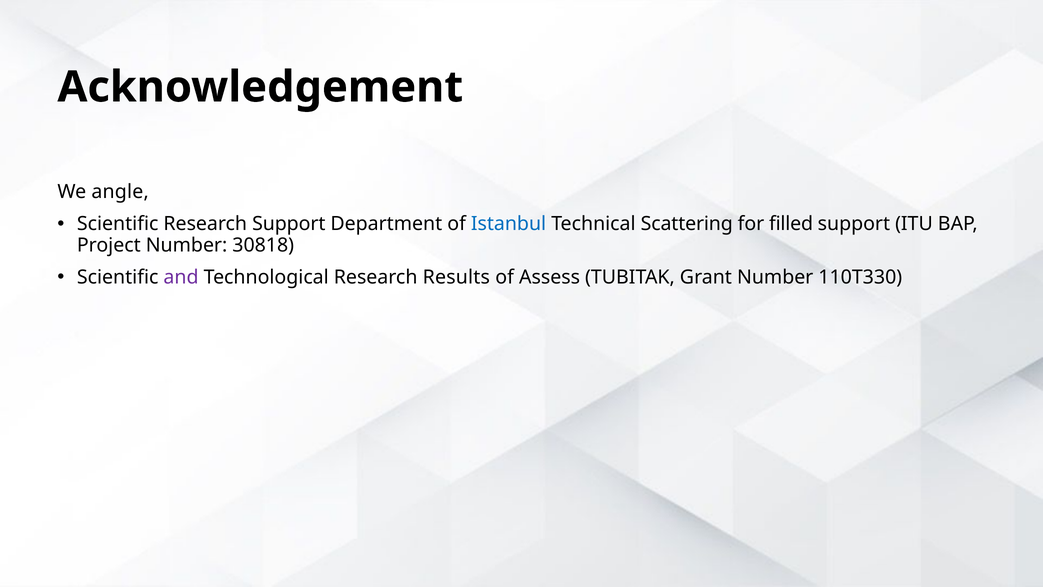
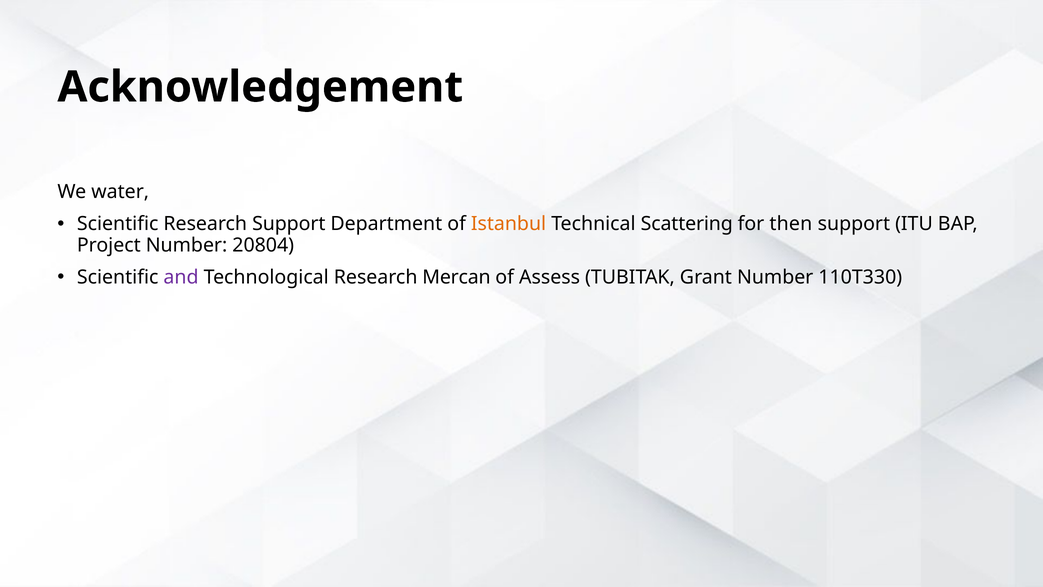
angle: angle -> water (120, 192)
Istanbul colour: blue -> orange (509, 224)
filled: filled -> then (791, 224)
30818: 30818 -> 20804 (263, 245)
Results: Results -> Mercan (457, 277)
